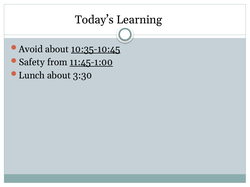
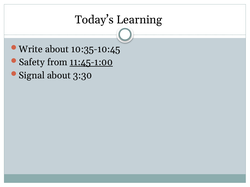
Avoid: Avoid -> Write (31, 49)
10:35-10:45 underline: present -> none (96, 49)
Lunch: Lunch -> Signal (32, 76)
